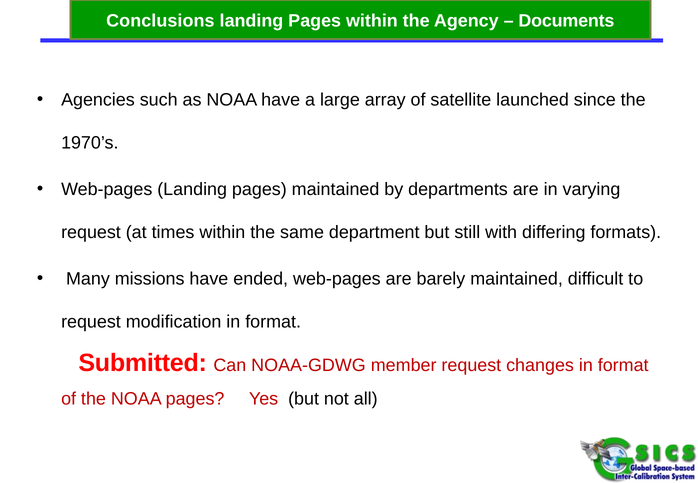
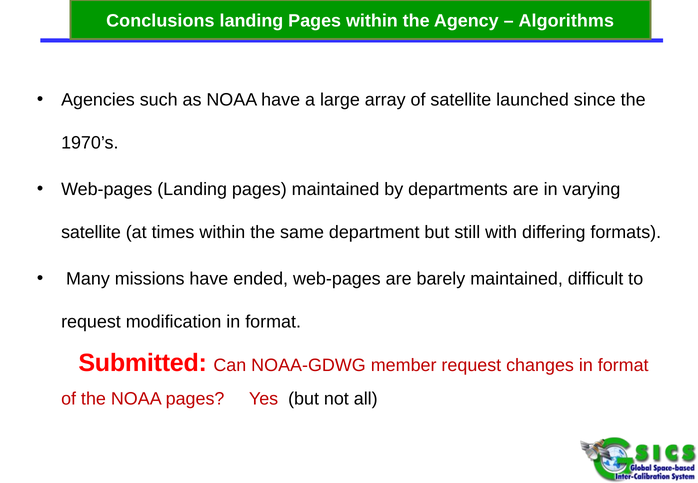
Documents: Documents -> Algorithms (566, 21)
request: request -> satellite (91, 232)
